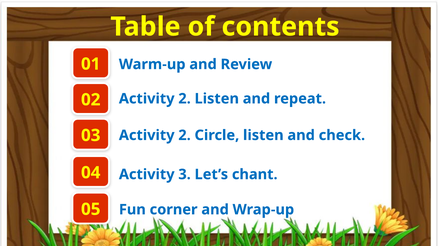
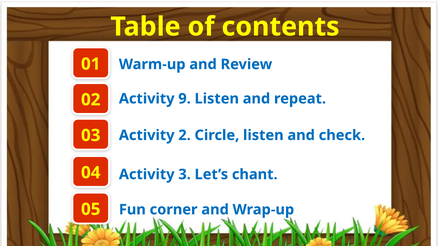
2: 2 -> 9 (185, 99)
